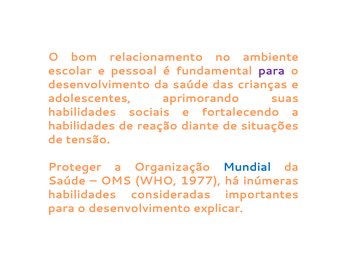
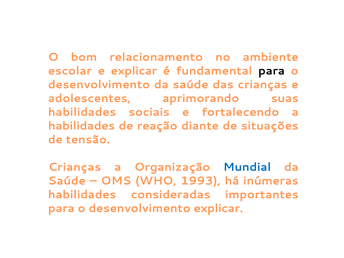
e pessoal: pessoal -> explicar (134, 71)
para colour: purple -> black (272, 71)
Proteger: Proteger -> Crianças (75, 167)
1977: 1977 -> 1993 (201, 181)
